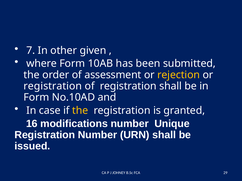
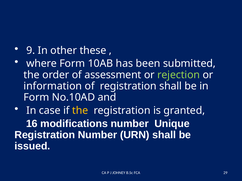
7: 7 -> 9 (31, 51)
given: given -> these (93, 51)
rejection colour: yellow -> light green (179, 75)
registration: registration -> information (53, 86)
